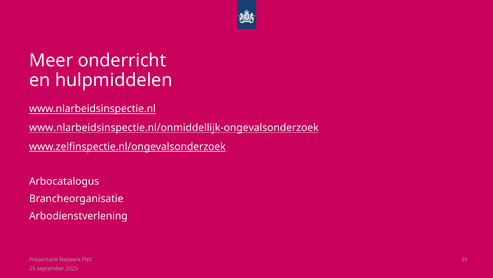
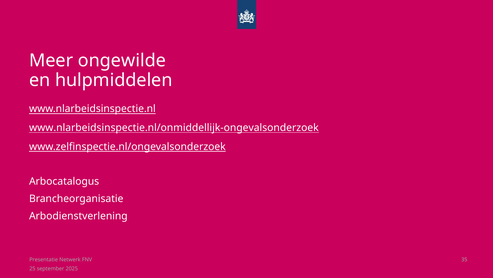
onderricht: onderricht -> ongewilde (122, 61)
